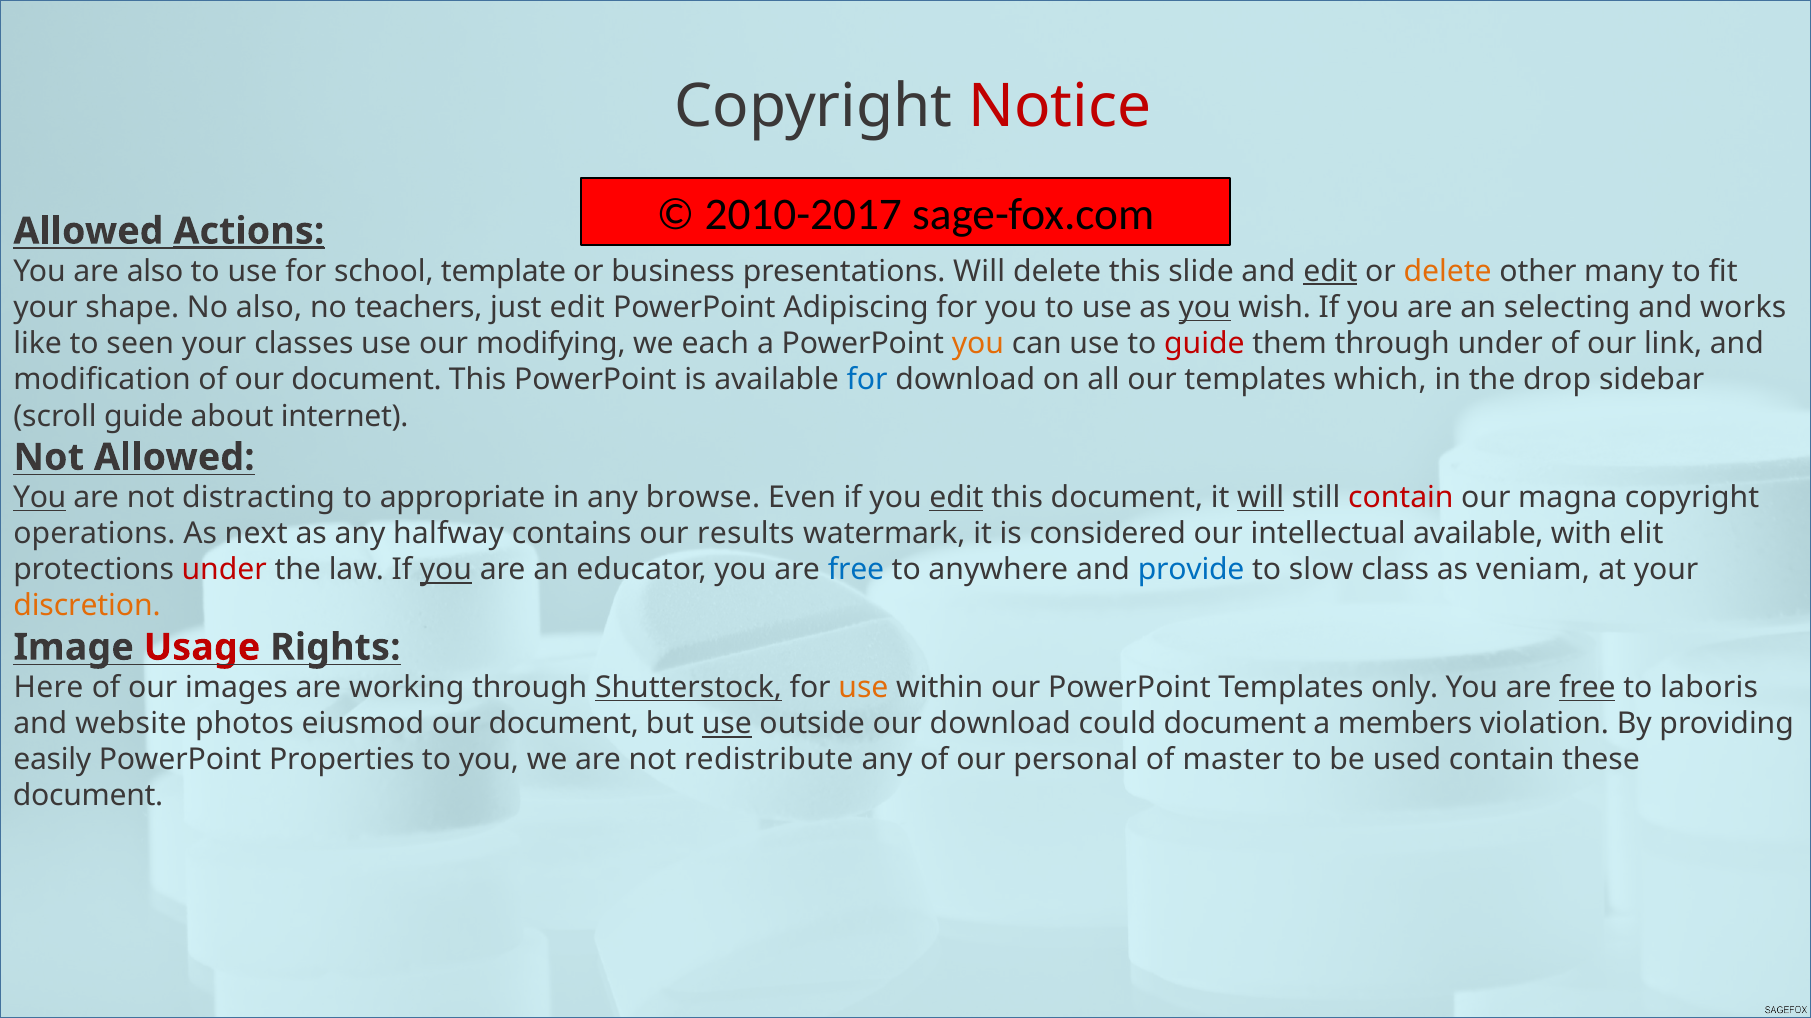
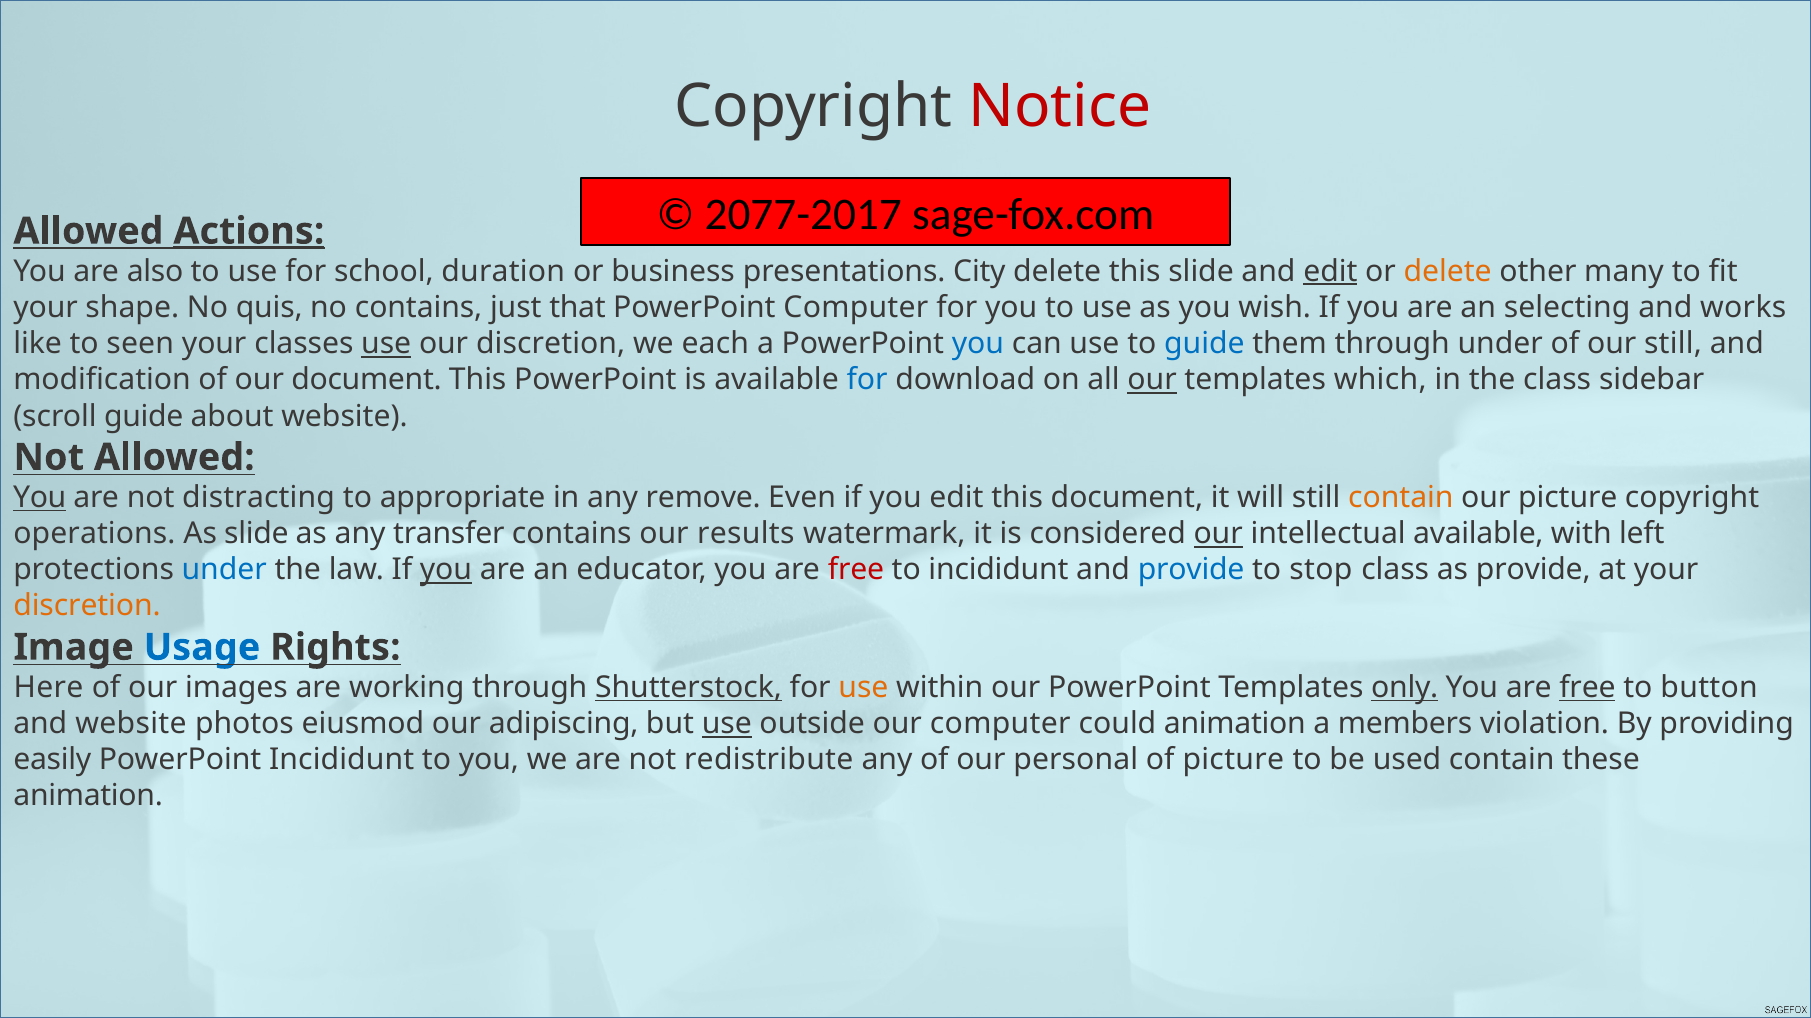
2010-2017: 2010-2017 -> 2077-2017 (803, 215)
template: template -> duration (503, 272)
presentations Will: Will -> City (979, 272)
No also: also -> quis (269, 308)
no teachers: teachers -> contains (419, 308)
just edit: edit -> that (577, 308)
PowerPoint Adipiscing: Adipiscing -> Computer (856, 308)
you underline: present -> none (1205, 308)
use underline: none -> present (386, 344)
our modifying: modifying -> discretion (551, 344)
you colour: orange -> blue (978, 344)
guide colour: red -> blue (1204, 344)
our link: link -> still (1673, 344)
our underline: none -> present (1152, 380)
the drop: drop -> class (1557, 380)
about internet: internet -> website (344, 416)
browse: browse -> remove (703, 498)
edit underline: present -> none (956, 498)
will underline: present -> none (1261, 498)
contain colour: red -> orange (1401, 498)
our magna: magna -> picture (1568, 498)
As next: next -> slide (256, 534)
halfway: halfway -> transfer (449, 534)
our underline: none -> present (1218, 534)
elit: elit -> left (1642, 534)
under colour: red -> blue (224, 570)
free colour: blue -> red (856, 570)
to anywhere: anywhere -> incididunt (998, 570)
slow: slow -> stop (1321, 570)
as veniam: veniam -> provide (1533, 570)
Usage colour: red -> blue (202, 648)
only underline: none -> present (1405, 688)
laboris: laboris -> button (1709, 688)
document: document -> adipiscing (564, 724)
our download: download -> computer (1000, 724)
could document: document -> animation (1235, 724)
PowerPoint Properties: Properties -> Incididunt (342, 760)
of master: master -> picture (1233, 760)
document: document -> animation (88, 797)
